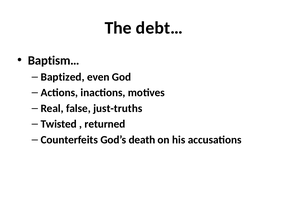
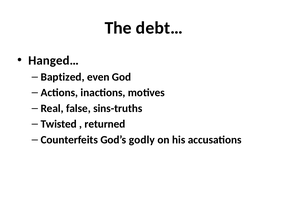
Baptism…: Baptism… -> Hanged… (54, 60)
just-truths: just-truths -> sins-truths (118, 108)
death: death -> godly (142, 140)
